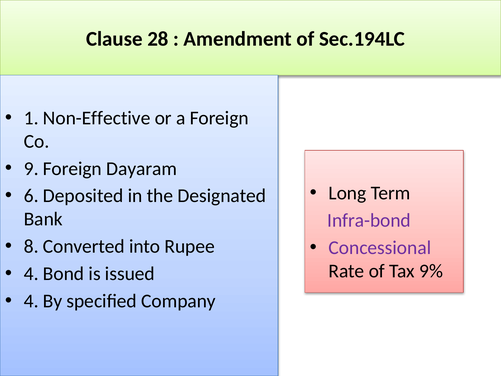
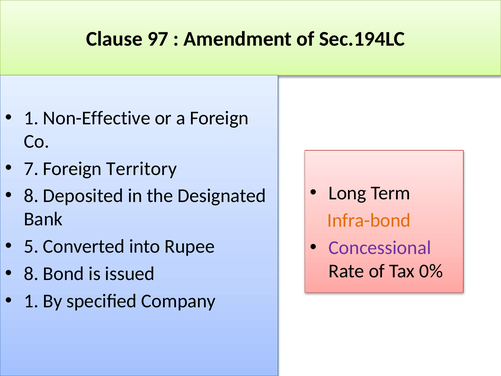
28: 28 -> 97 (158, 39)
9: 9 -> 7 (31, 168)
Dayaram: Dayaram -> Territory (142, 168)
6: 6 -> 8 (31, 196)
Infra-bond colour: purple -> orange (369, 220)
8: 8 -> 5 (31, 246)
9%: 9% -> 0% (431, 271)
4: 4 -> 8 (31, 274)
4: 4 -> 1 (31, 301)
